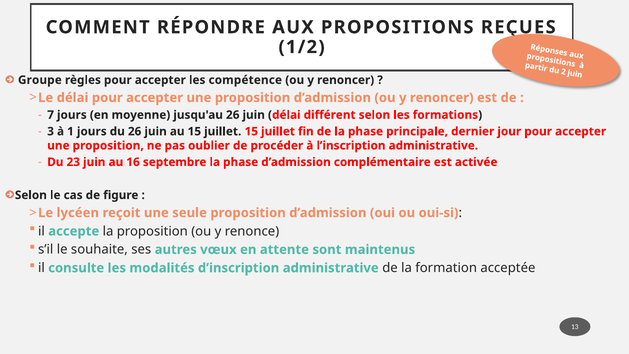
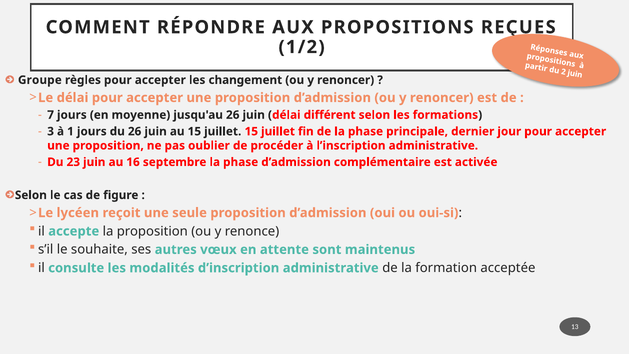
compétence: compétence -> changement (245, 80)
